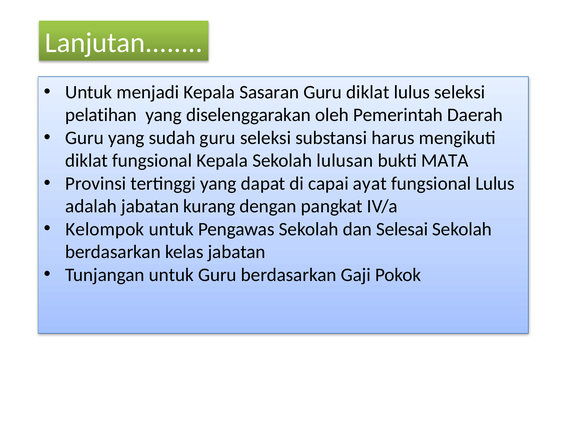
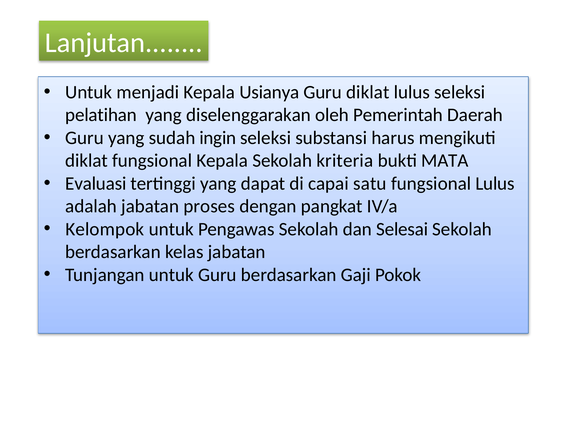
Sasaran: Sasaran -> Usianya (269, 92)
sudah guru: guru -> ingin (218, 138)
lulusan: lulusan -> kriteria (345, 161)
Provinsi: Provinsi -> Evaluasi (96, 184)
ayat: ayat -> satu (370, 184)
kurang: kurang -> proses (209, 206)
